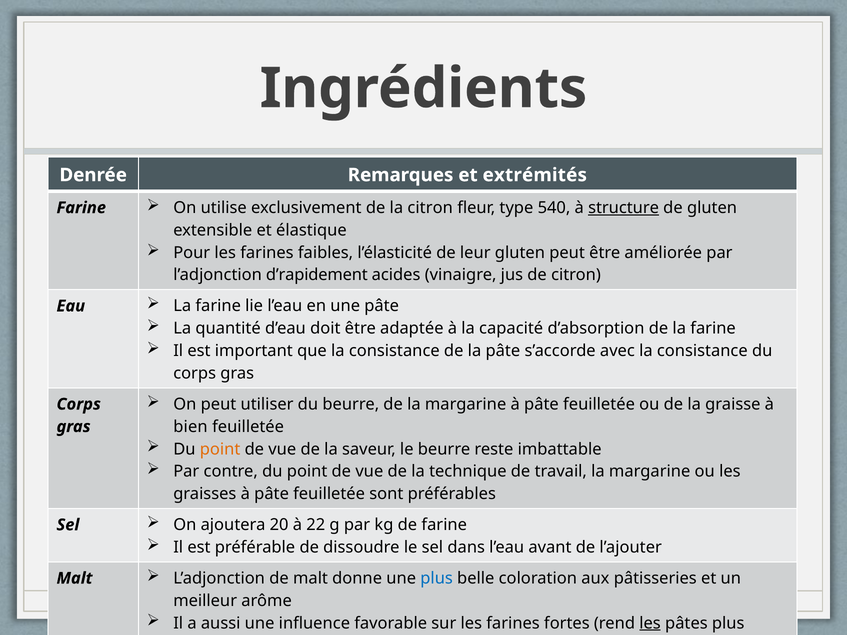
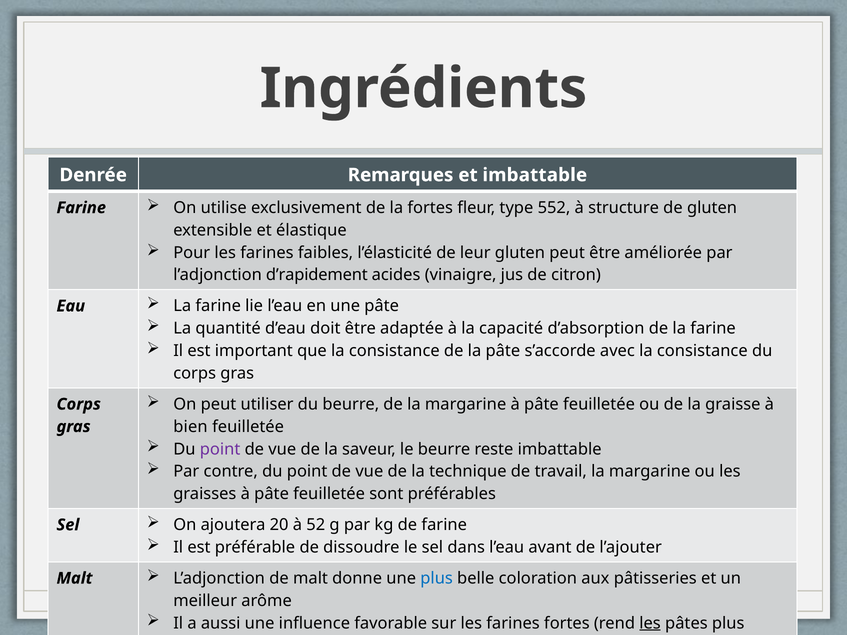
et extrémités: extrémités -> imbattable (535, 175)
la citron: citron -> fortes (430, 208)
540: 540 -> 552 (554, 208)
structure underline: present -> none (624, 208)
point colour: orange -> purple (220, 449)
22: 22 -> 52 (316, 525)
